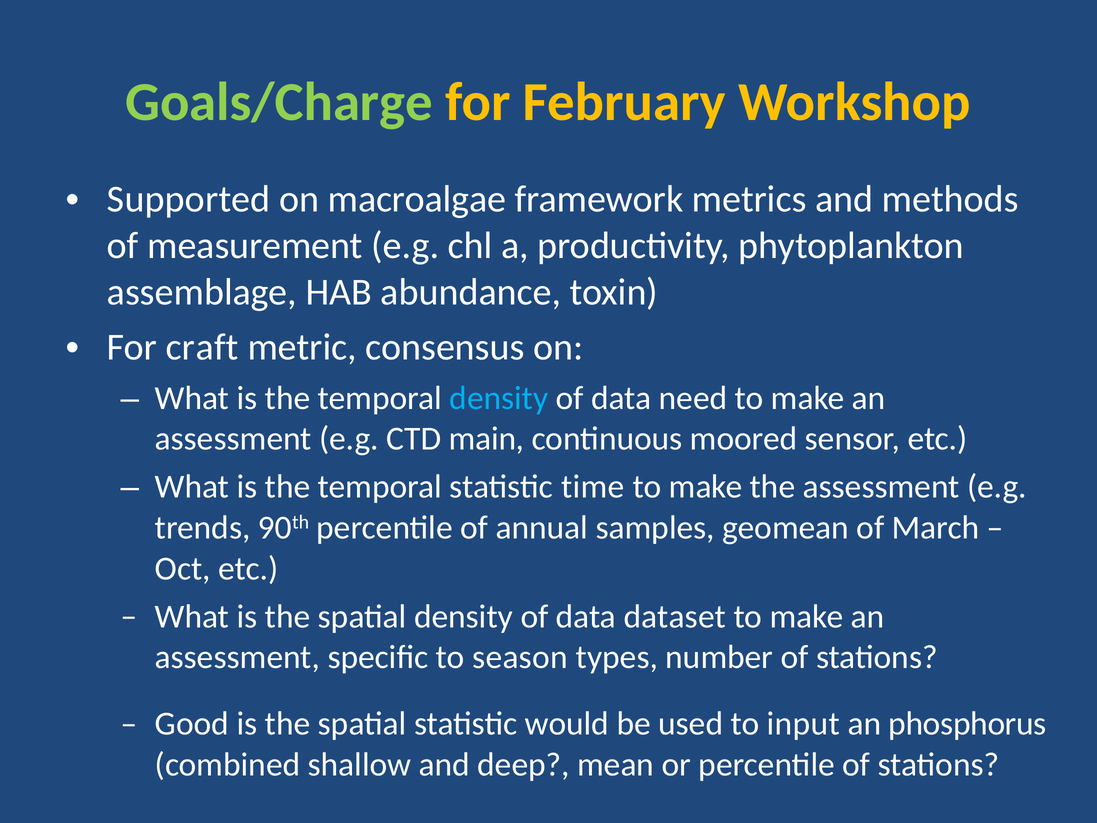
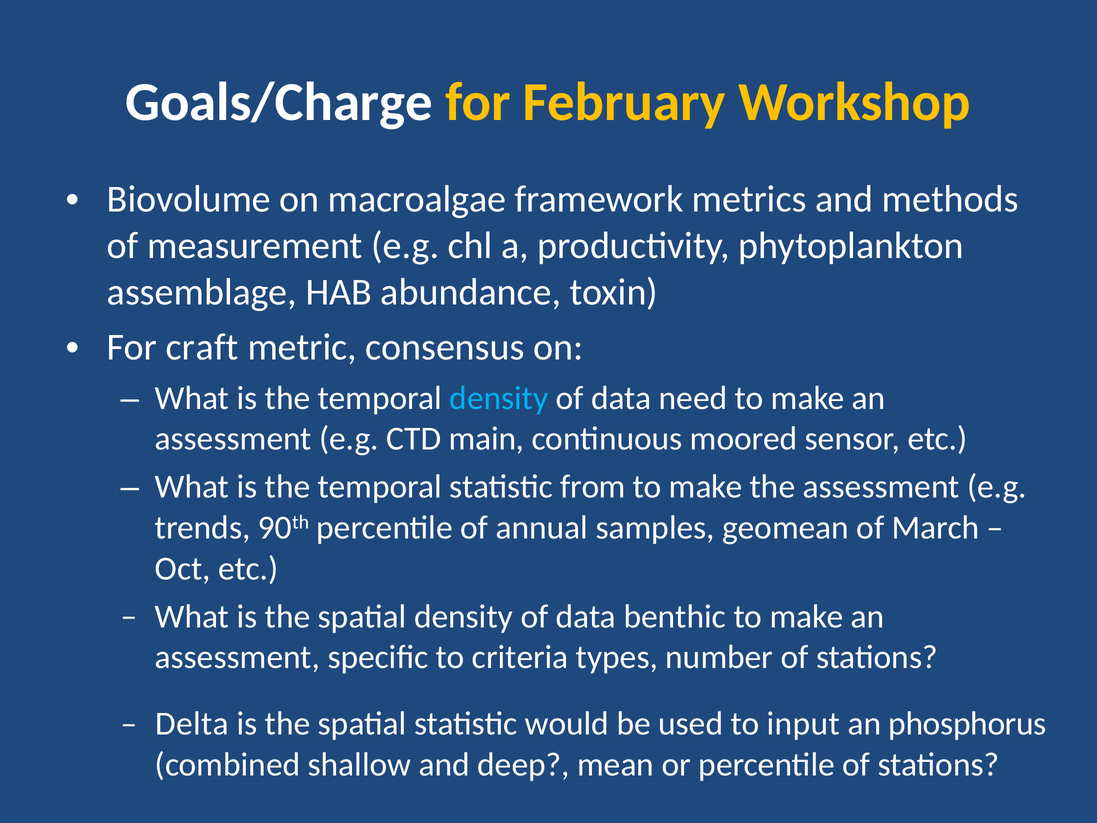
Goals/Charge colour: light green -> white (279, 102)
Supported: Supported -> Biovolume (189, 199)
time: time -> from (593, 487)
dataset: dataset -> benthic (675, 616)
season: season -> criteria (520, 657)
Good: Good -> Delta (192, 723)
